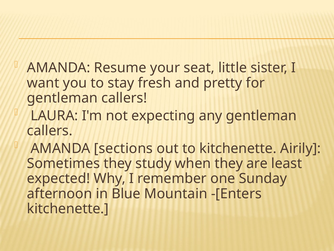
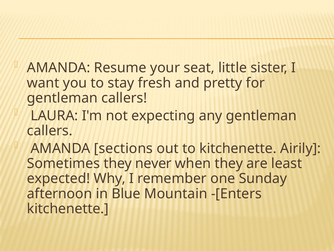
study: study -> never (153, 163)
